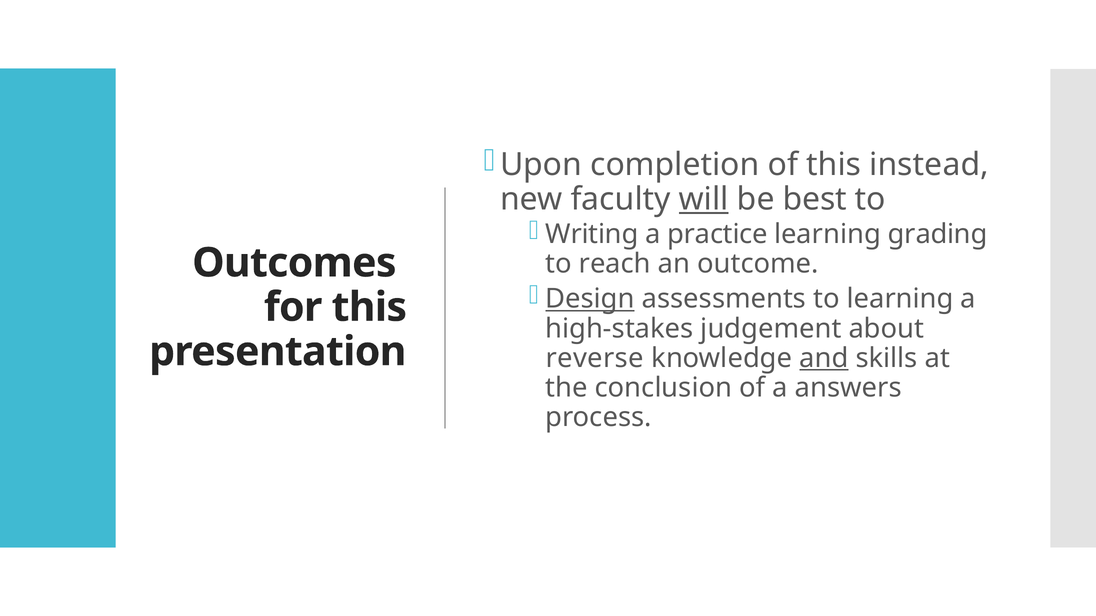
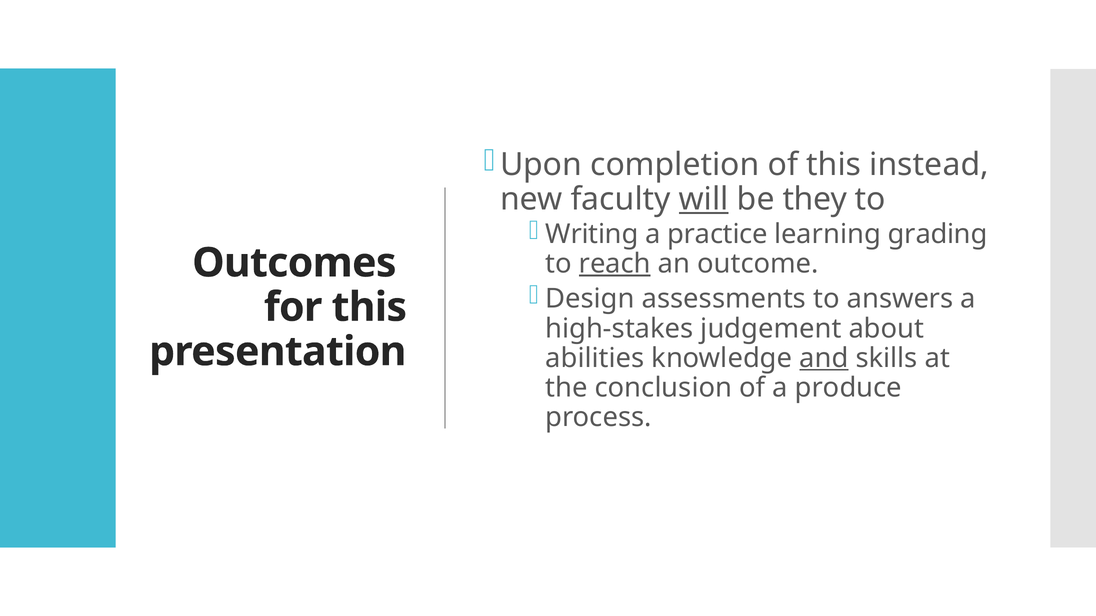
best: best -> they (815, 199)
reach underline: none -> present (615, 264)
Design underline: present -> none (590, 299)
to learning: learning -> answers (900, 299)
reverse: reverse -> abilities (595, 358)
answers: answers -> produce (848, 388)
